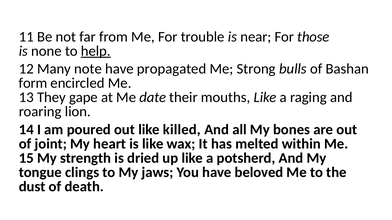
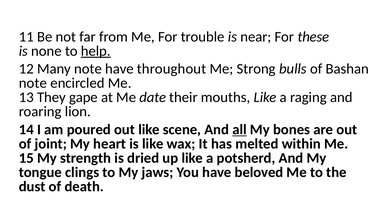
those: those -> these (313, 37)
propagated: propagated -> throughout (172, 69)
form: form -> note (33, 83)
killed: killed -> scene (182, 130)
all underline: none -> present (239, 130)
